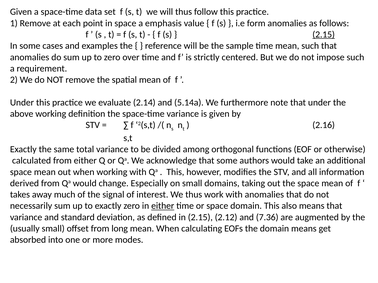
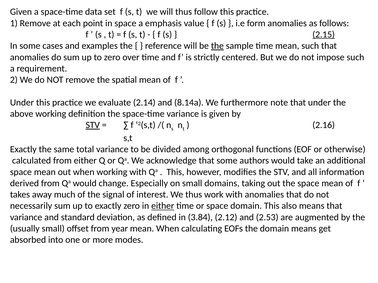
the underline: none -> present (217, 46)
5.14a: 5.14a -> 8.14a (189, 103)
STV underline: none -> present (93, 125)
in 2.15: 2.15 -> 3.84 (200, 218)
7.36: 7.36 -> 2.53 (267, 218)
long: long -> year (120, 229)
